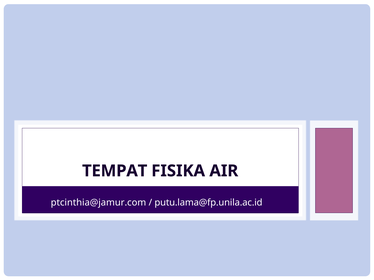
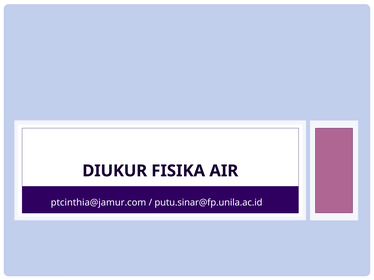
TEMPAT: TEMPAT -> DIUKUR (115, 171)
putu.lama@fp.unila.ac.id: putu.lama@fp.unila.ac.id -> putu.sinar@fp.unila.ac.id (208, 203)
